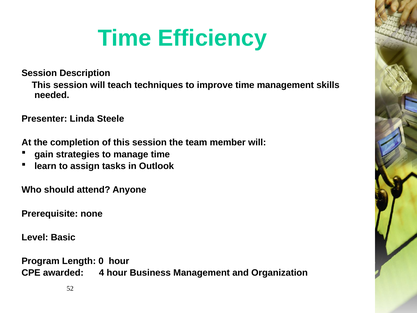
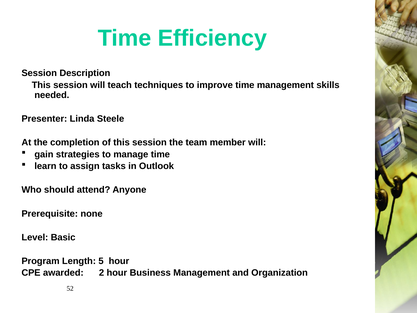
0: 0 -> 5 (101, 261)
4: 4 -> 2 (102, 273)
